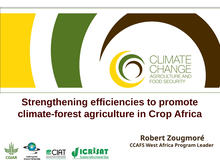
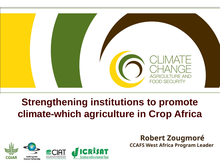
efficiencies: efficiencies -> institutions (117, 102)
climate-forest: climate-forest -> climate-which (50, 114)
